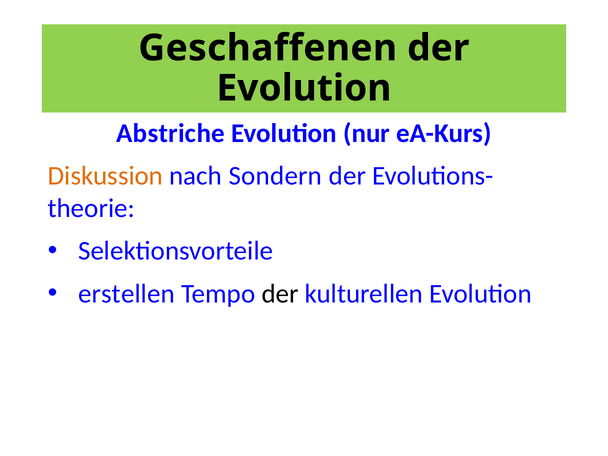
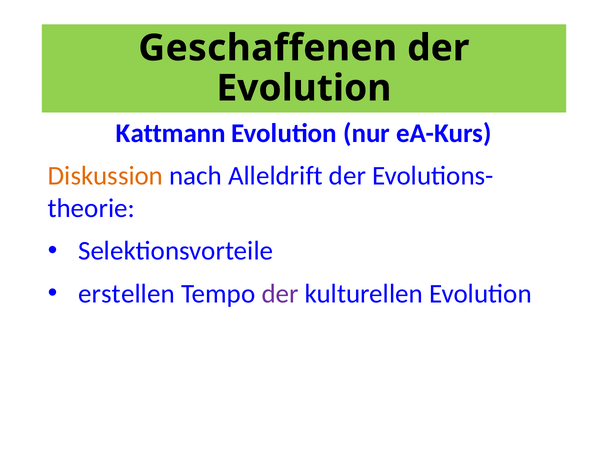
Abstriche: Abstriche -> Kattmann (171, 133)
Sondern: Sondern -> Alleldrift (275, 176)
der colour: black -> purple (280, 294)
